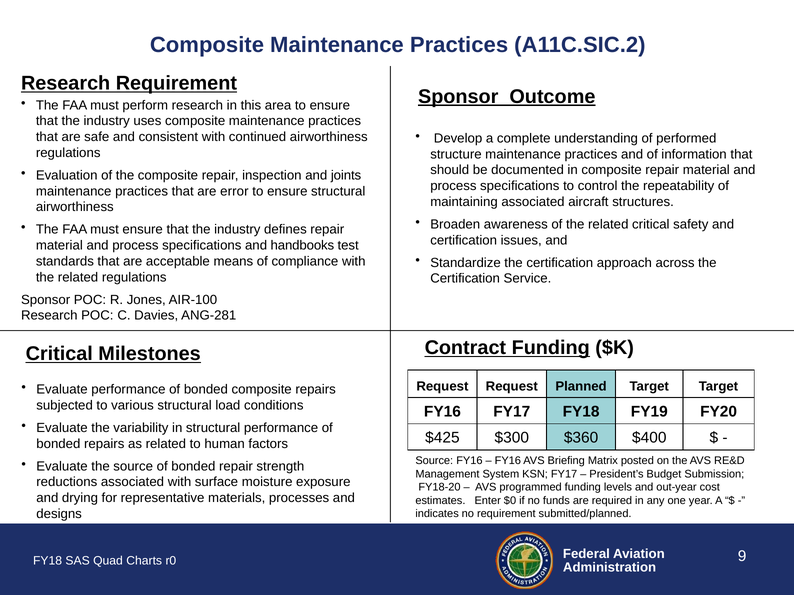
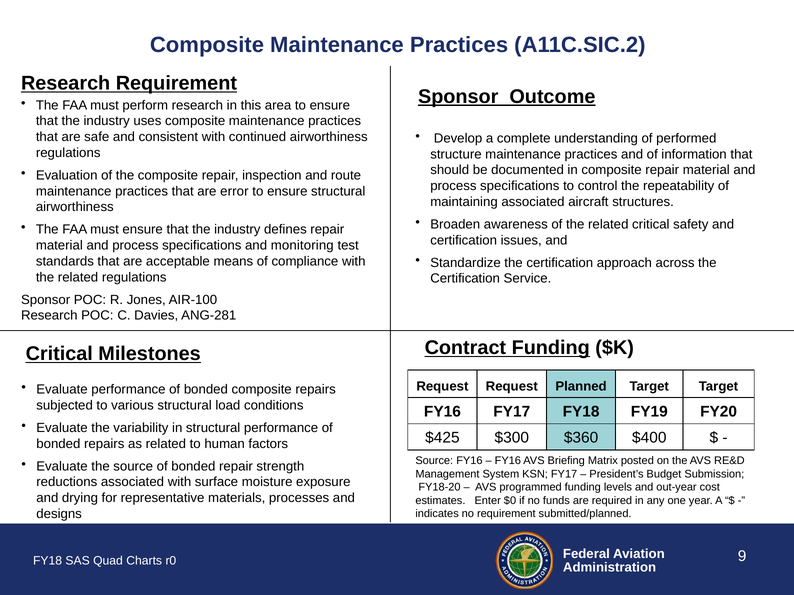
joints: joints -> route (346, 176)
handbooks: handbooks -> monitoring (302, 246)
